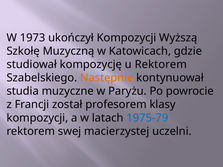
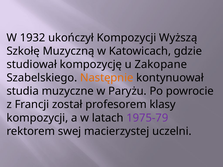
1973: 1973 -> 1932 (33, 38)
u Rektorem: Rektorem -> Zakopane (161, 65)
1975-79 colour: blue -> purple (147, 118)
